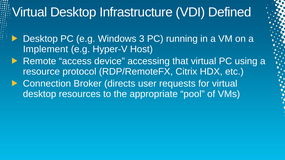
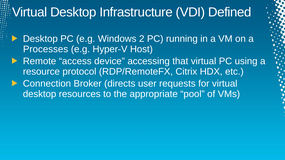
3: 3 -> 2 (142, 39)
Implement: Implement -> Processes (46, 49)
